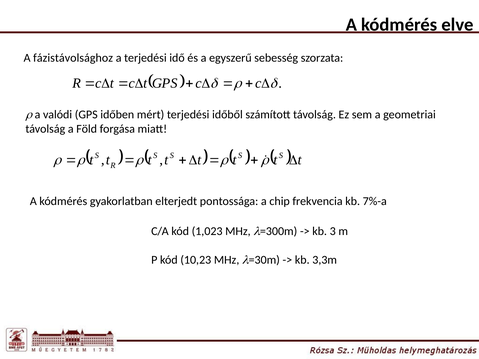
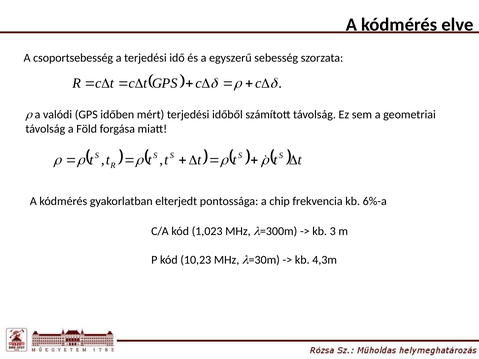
fázistávolsághoz: fázistávolsághoz -> csoportsebesség (73, 58)
7%-a: 7%-a -> 6%-a (375, 201)
3,3m: 3,3m -> 4,3m (325, 260)
